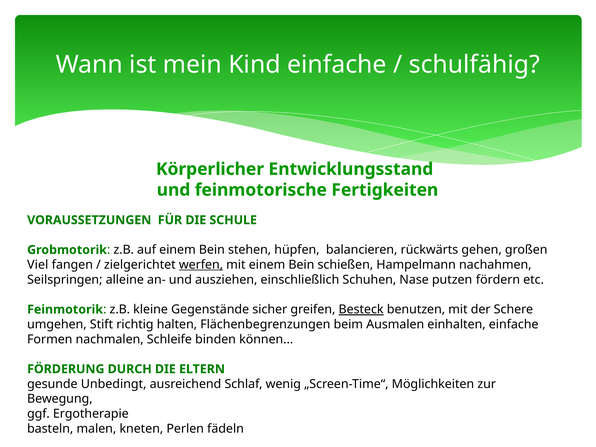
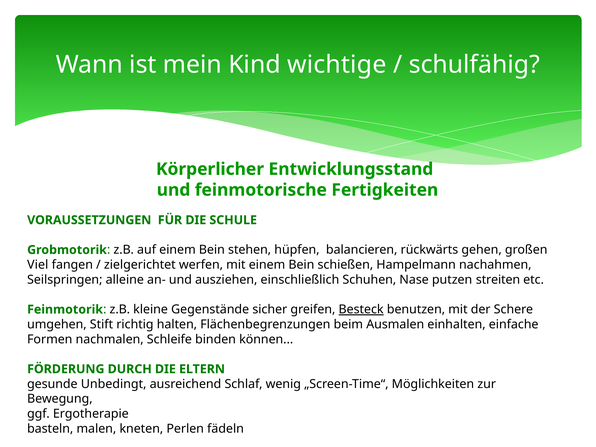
Kind einfache: einfache -> wichtige (337, 65)
werfen underline: present -> none (201, 265)
fördern: fördern -> streiten (498, 280)
